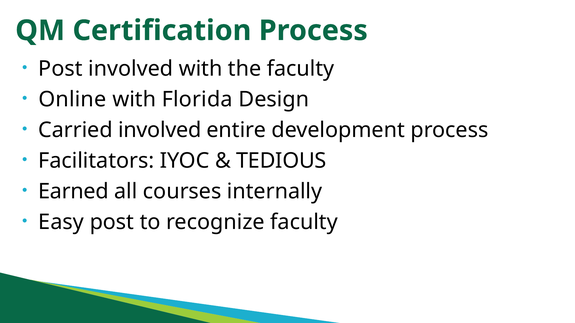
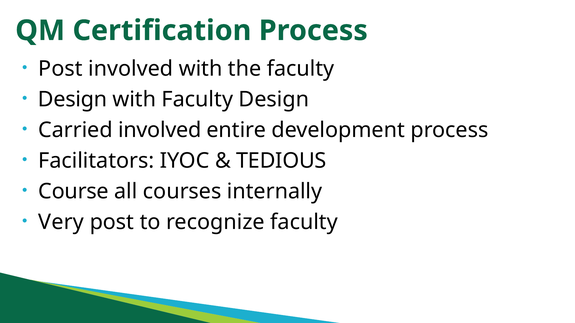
Online: Online -> Design (73, 99)
with Florida: Florida -> Faculty (197, 99)
Earned: Earned -> Course (74, 192)
Easy: Easy -> Very (61, 222)
